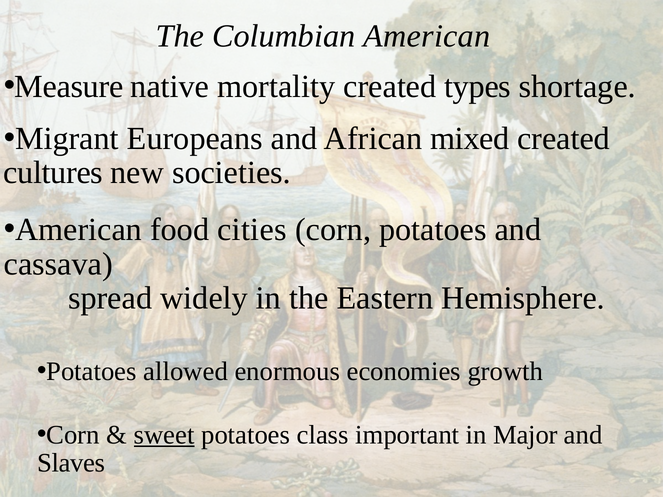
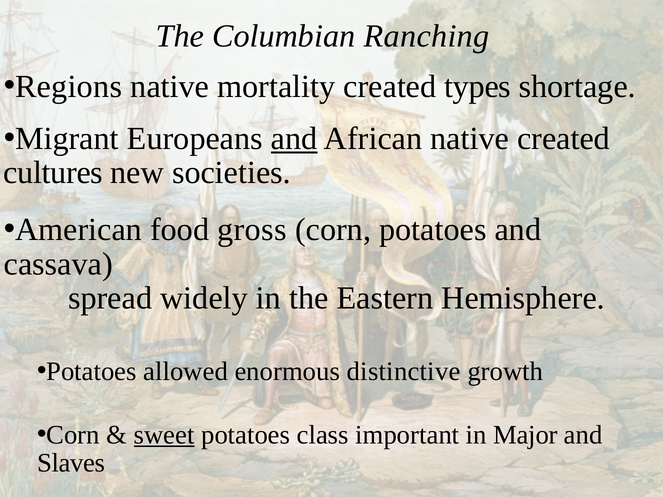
Columbian American: American -> Ranching (427, 36)
Measure: Measure -> Regions (69, 87)
and underline: none -> present (294, 139)
African mixed: mixed -> native (470, 139)
cities: cities -> gross (252, 230)
economies: economies -> distinctive (404, 372)
